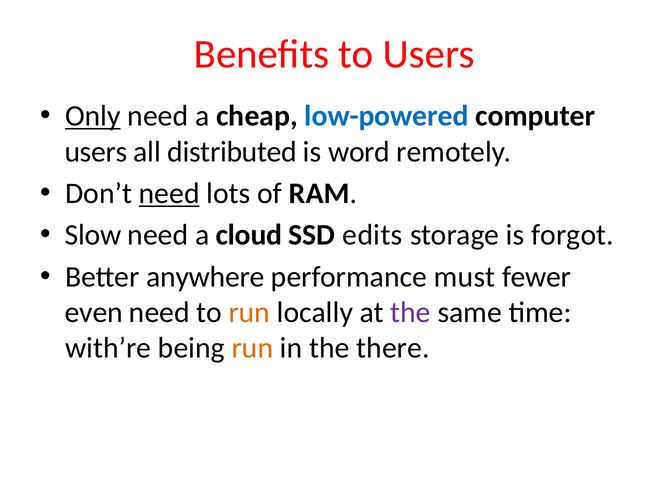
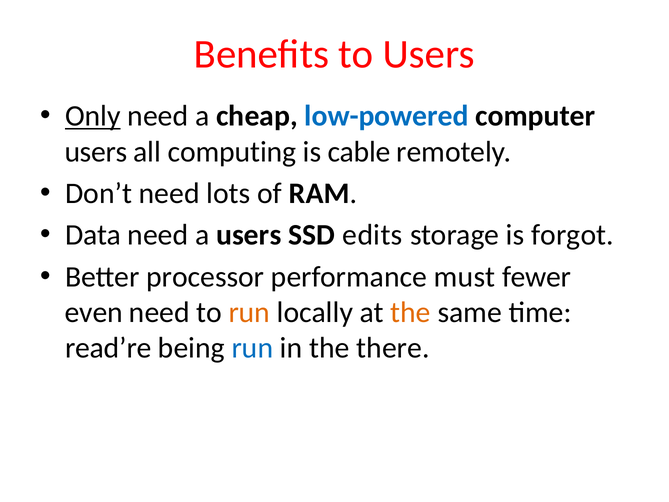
distributed: distributed -> computing (232, 152)
word: word -> cable (359, 152)
need underline: present -> none (169, 193)
Slow: Slow -> Data (93, 235)
a cloud: cloud -> users (249, 235)
anywhere: anywhere -> processor (205, 277)
the colour: purple -> orange (411, 312)
with’re: with’re -> read’re (108, 348)
run colour: orange -> blue (252, 348)
